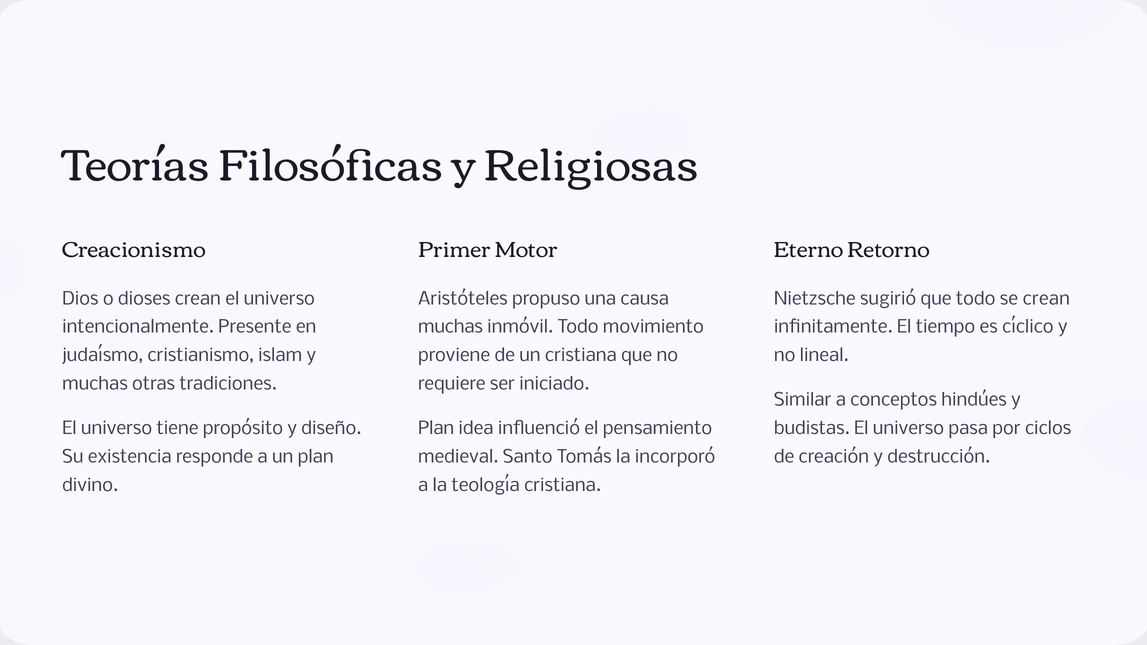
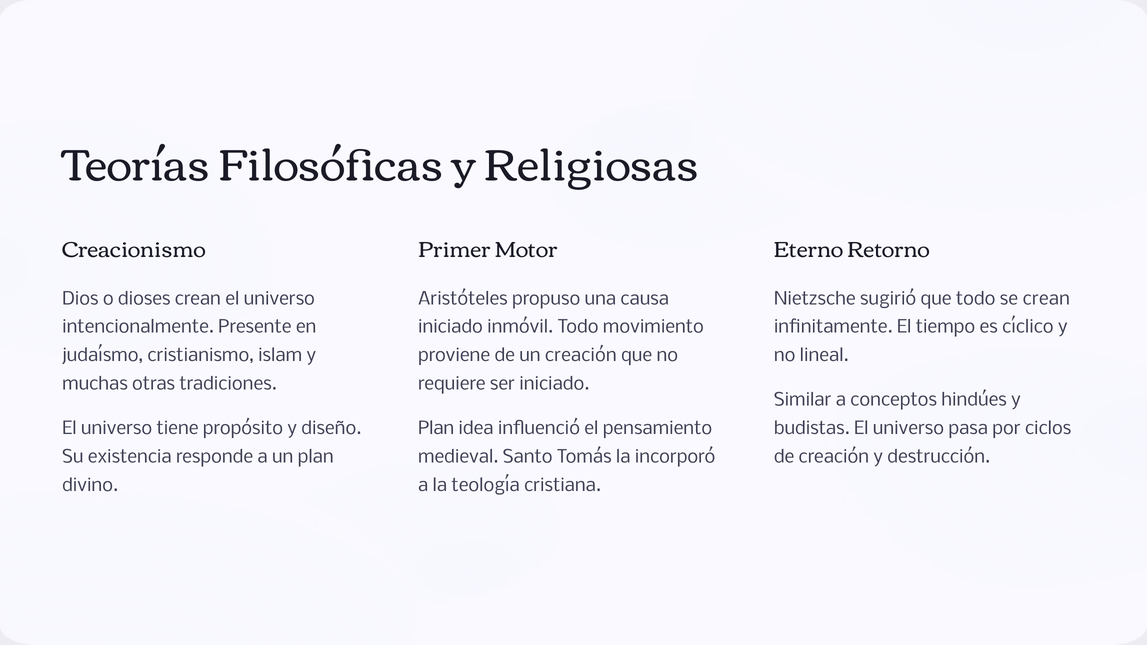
muchas: muchas -> iniciado (450, 327)
un cristiana: cristiana -> creación (581, 356)
